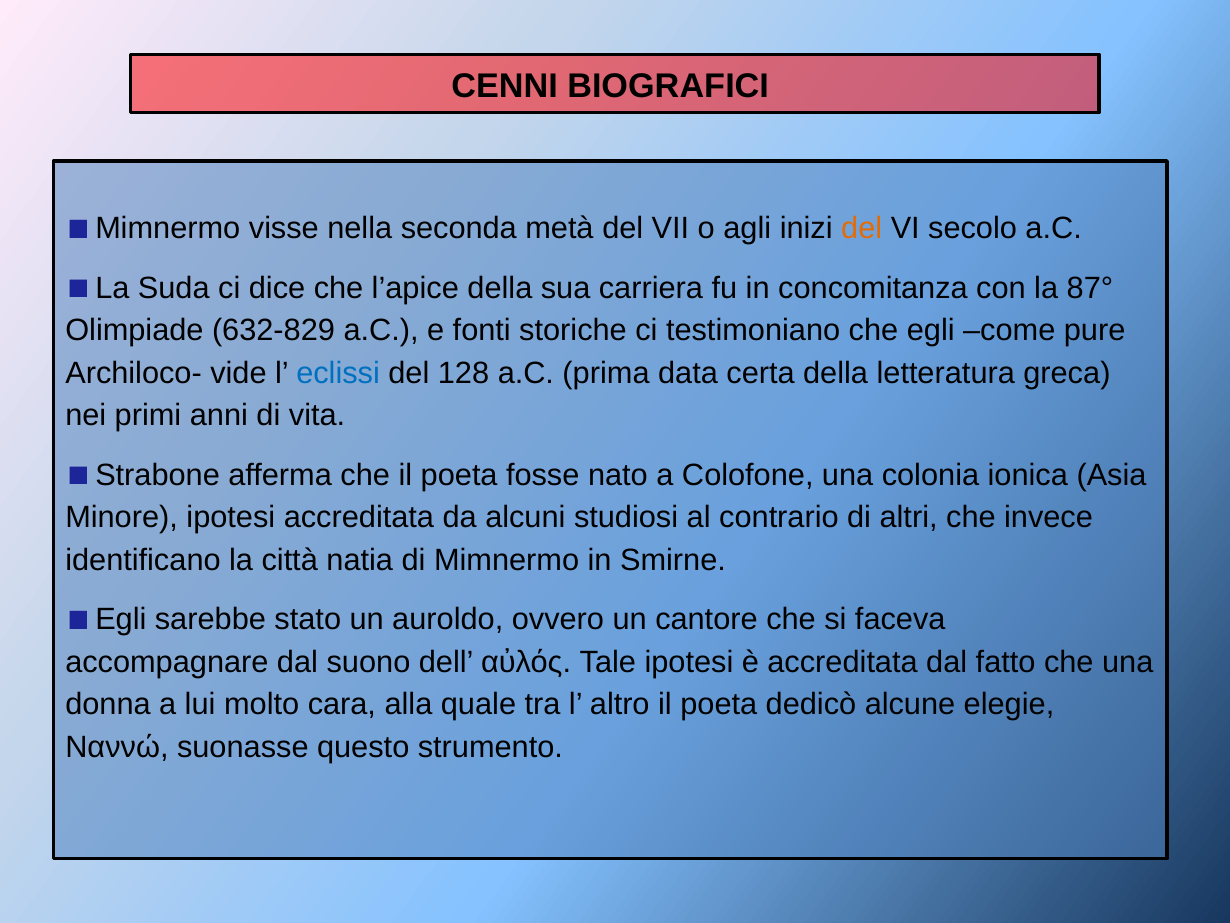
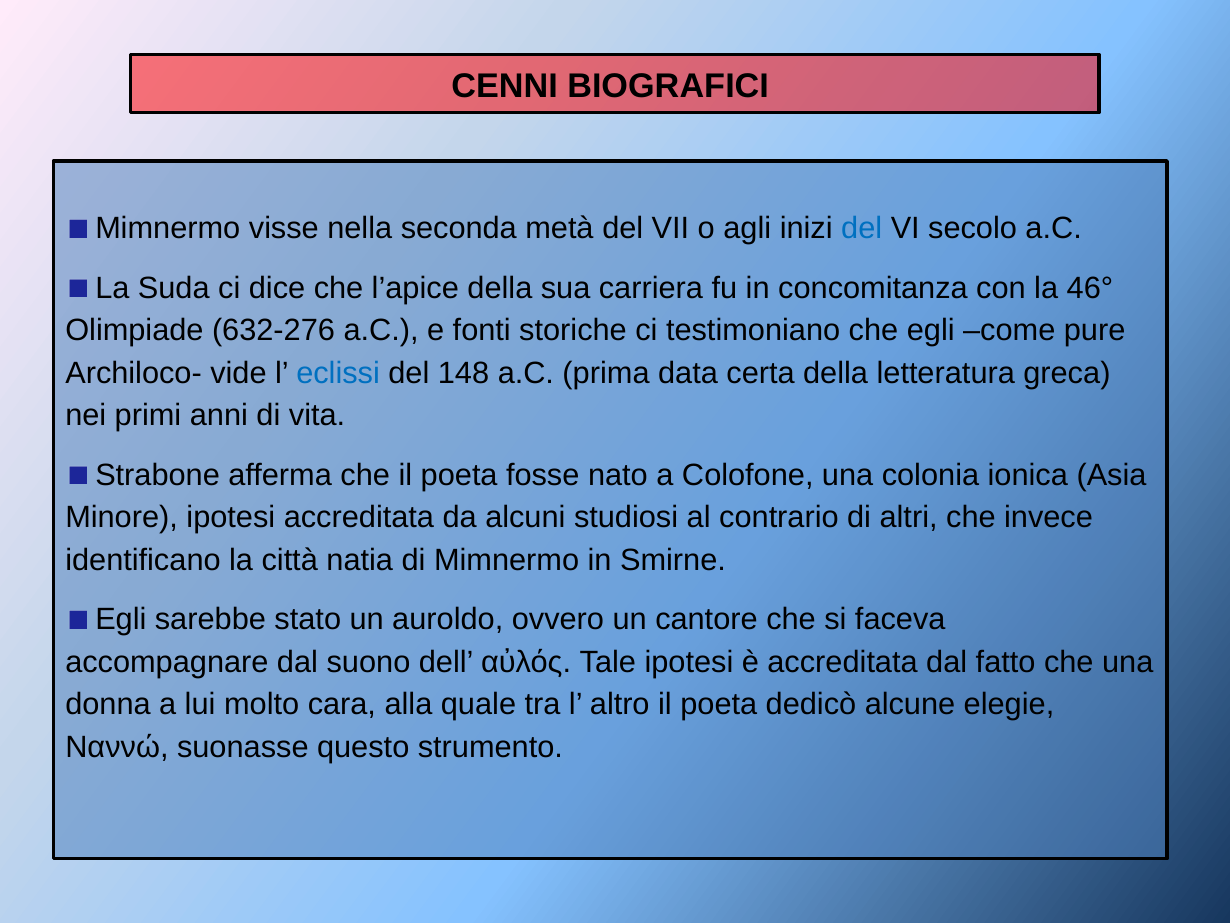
del colour: orange -> blue (862, 229)
87°: 87° -> 46° (1090, 288)
632-829: 632-829 -> 632-276 (273, 331)
128: 128 -> 148 (464, 373)
